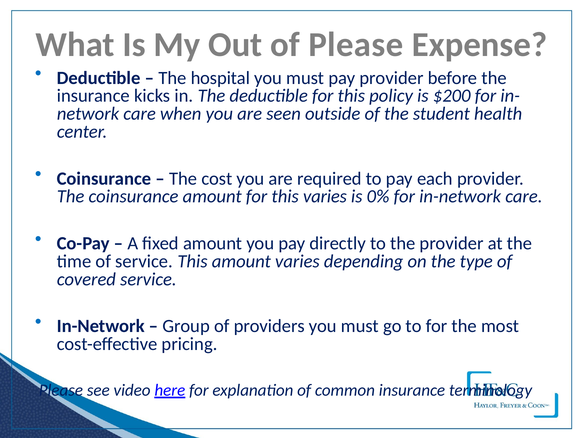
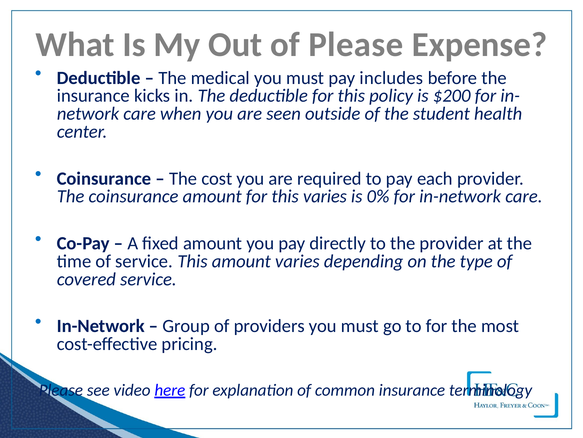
hospital: hospital -> medical (220, 78)
pay provider: provider -> includes (391, 78)
